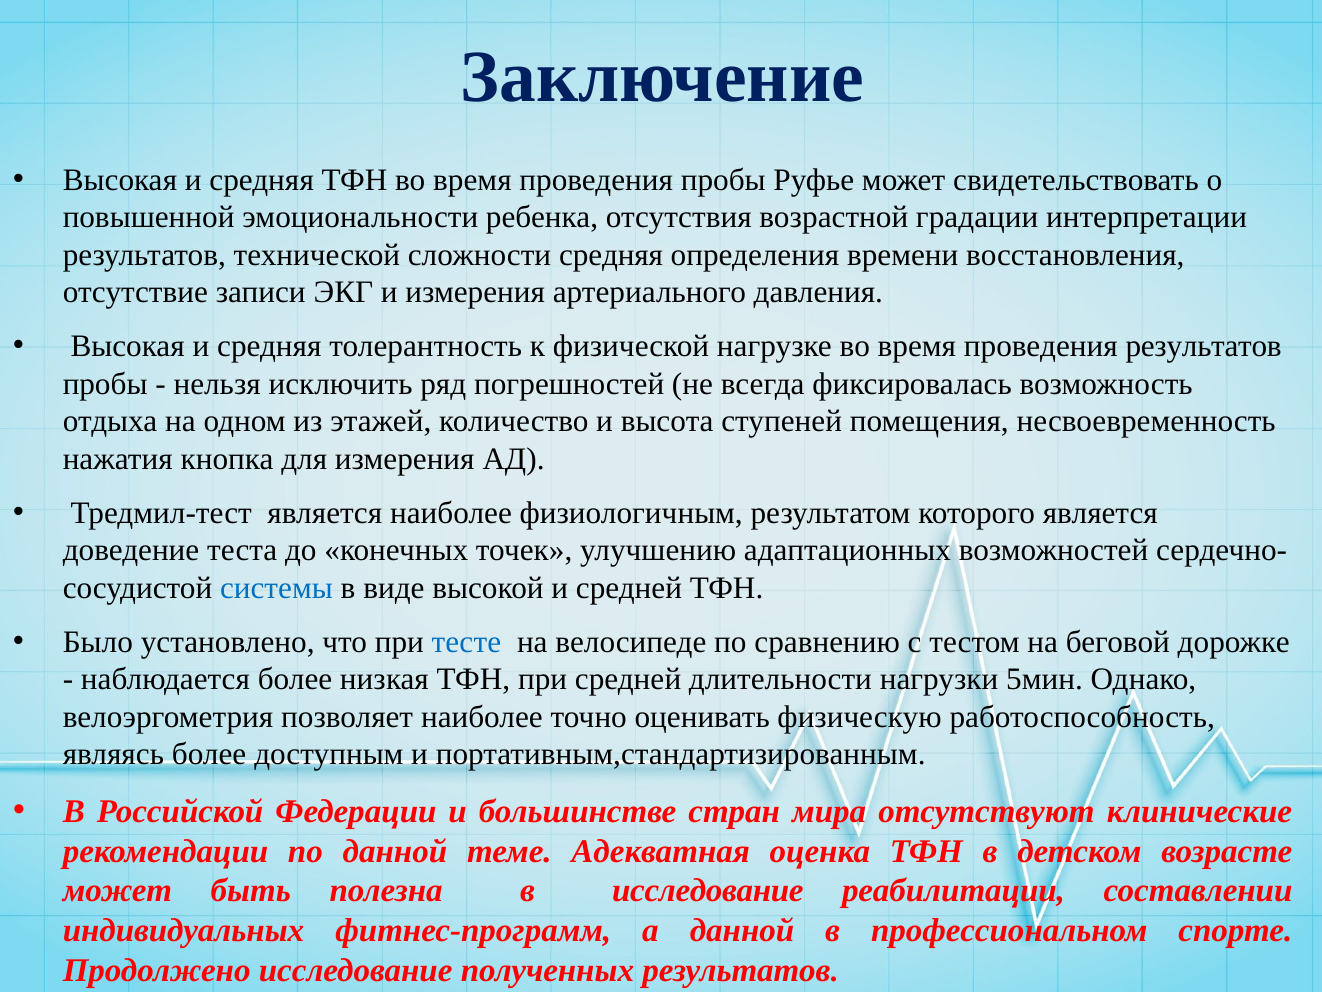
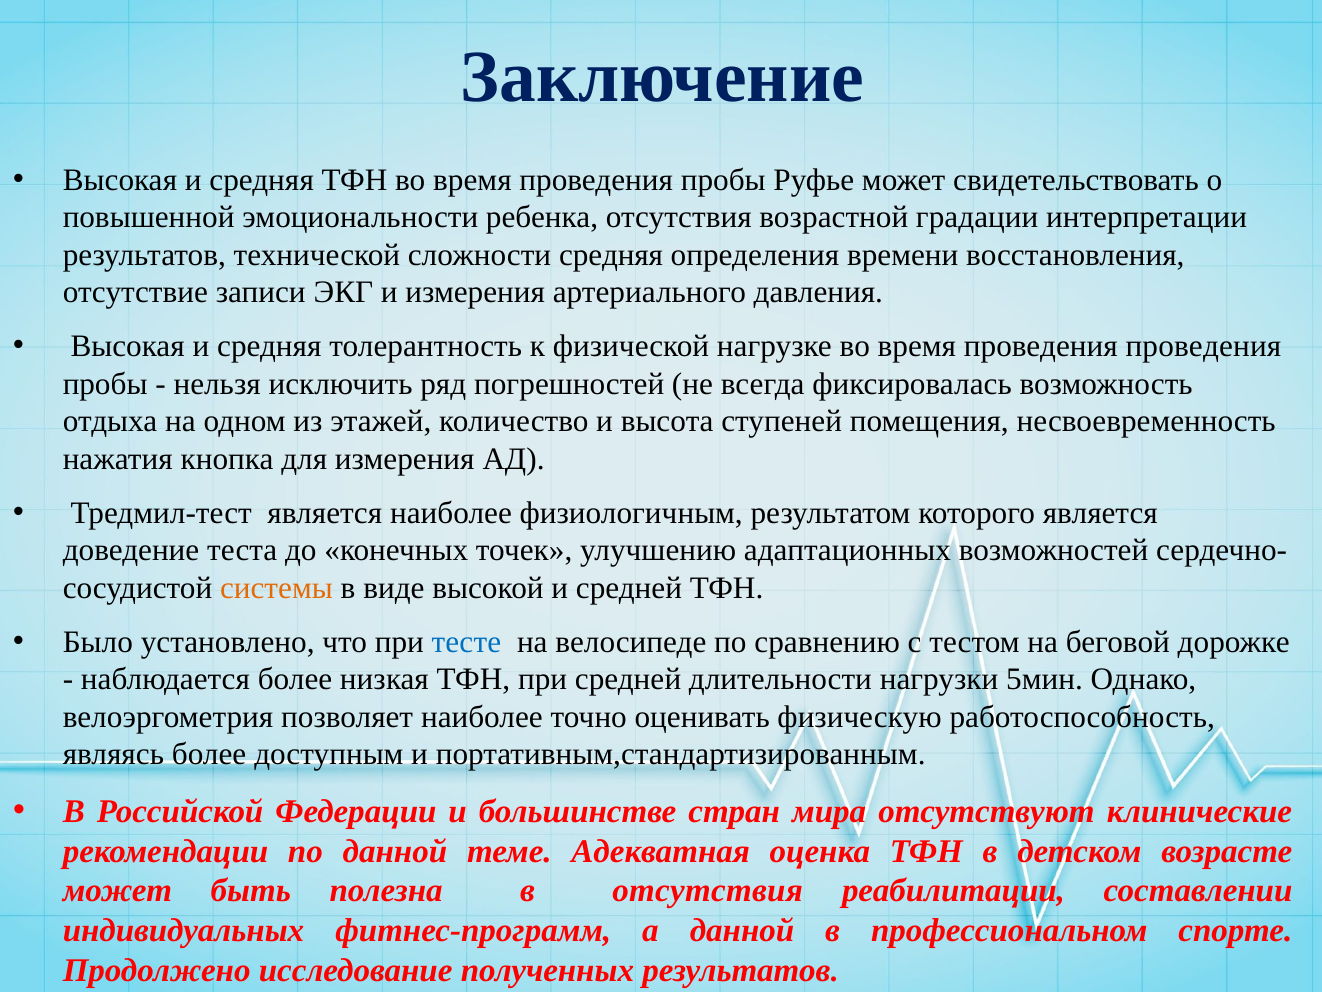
проведения результатов: результатов -> проведения (1203, 346)
системы colour: blue -> orange (276, 588)
в исследование: исследование -> отсутствия (708, 890)
